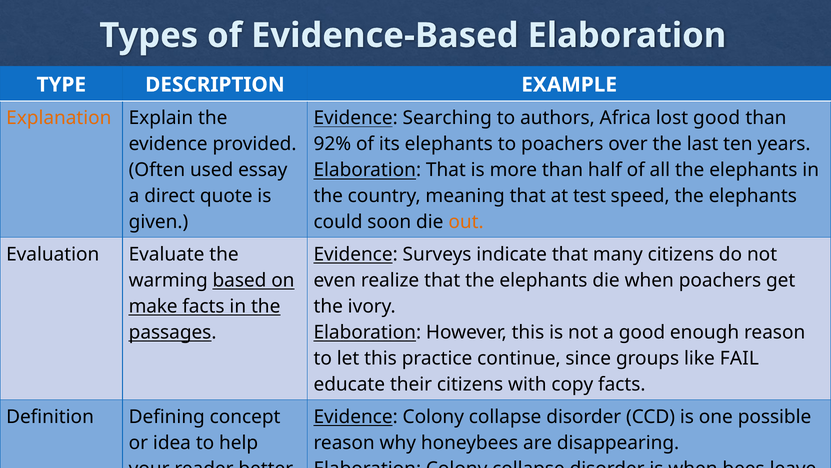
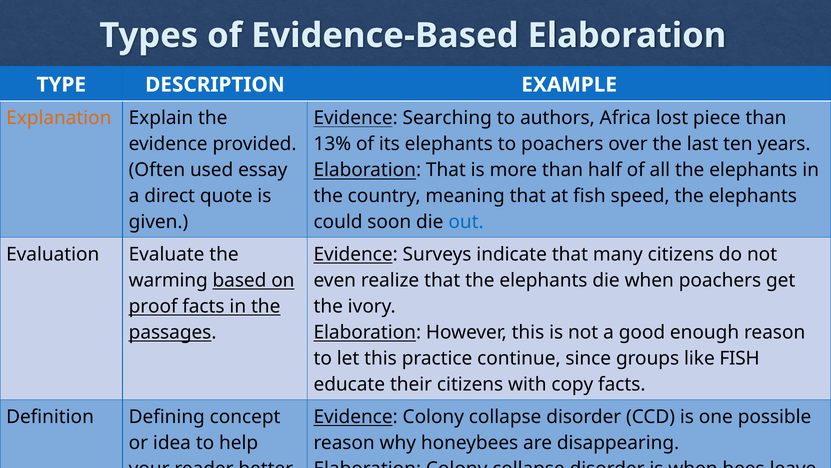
lost good: good -> piece (717, 118)
92%: 92% -> 13% (332, 144)
at test: test -> fish (589, 196)
out colour: orange -> blue (466, 222)
make: make -> proof (153, 306)
like FAIL: FAIL -> FISH (740, 358)
